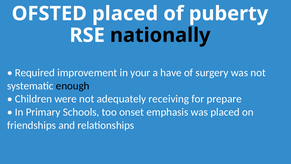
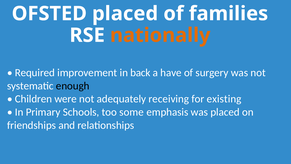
puberty: puberty -> families (229, 14)
nationally colour: black -> orange (160, 35)
your: your -> back (140, 73)
prepare: prepare -> existing (224, 99)
onset: onset -> some (132, 112)
